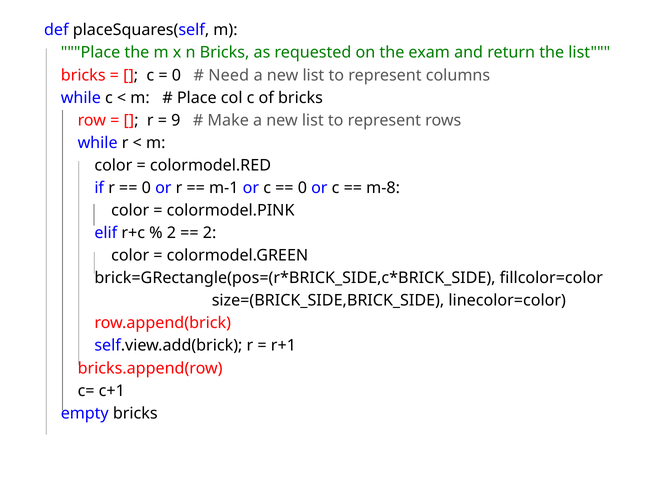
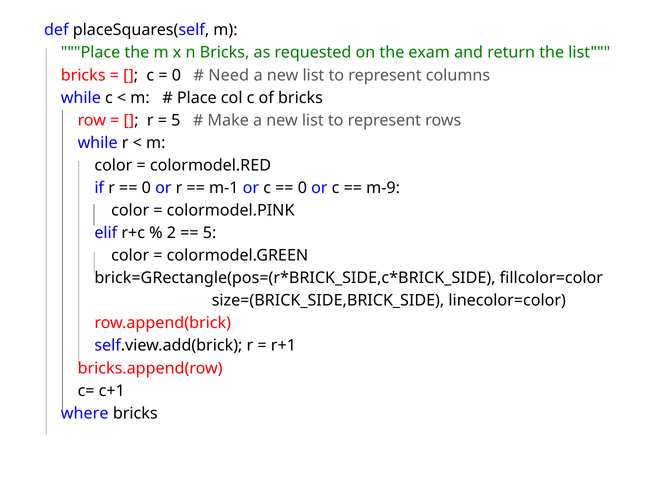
9: 9 -> 5 (176, 120)
m-8: m-8 -> m-9 (383, 188)
2: 2 -> 5 (210, 233)
empty: empty -> where (85, 414)
